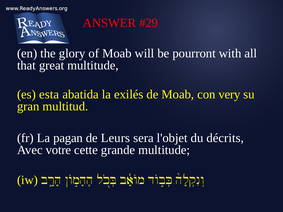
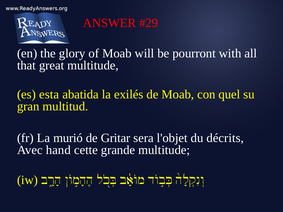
very: very -> quel (229, 94)
pagan: pagan -> murió (68, 138)
Leurs: Leurs -> Gritar (116, 138)
votre: votre -> hand (58, 150)
